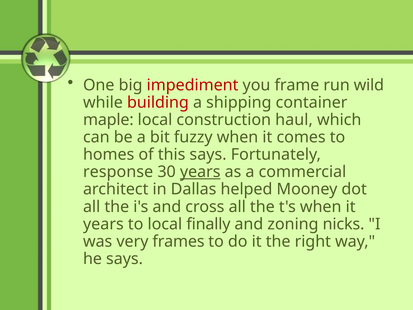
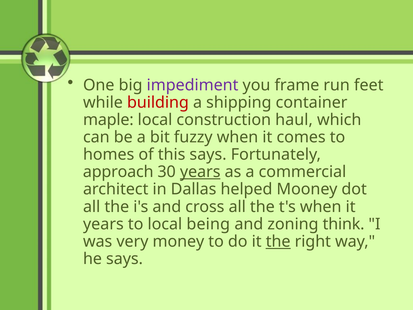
impediment colour: red -> purple (193, 85)
wild: wild -> feet (369, 85)
response: response -> approach (118, 172)
finally: finally -> being (208, 224)
nicks: nicks -> think (344, 224)
frames: frames -> money (178, 241)
the underline: none -> present (278, 241)
